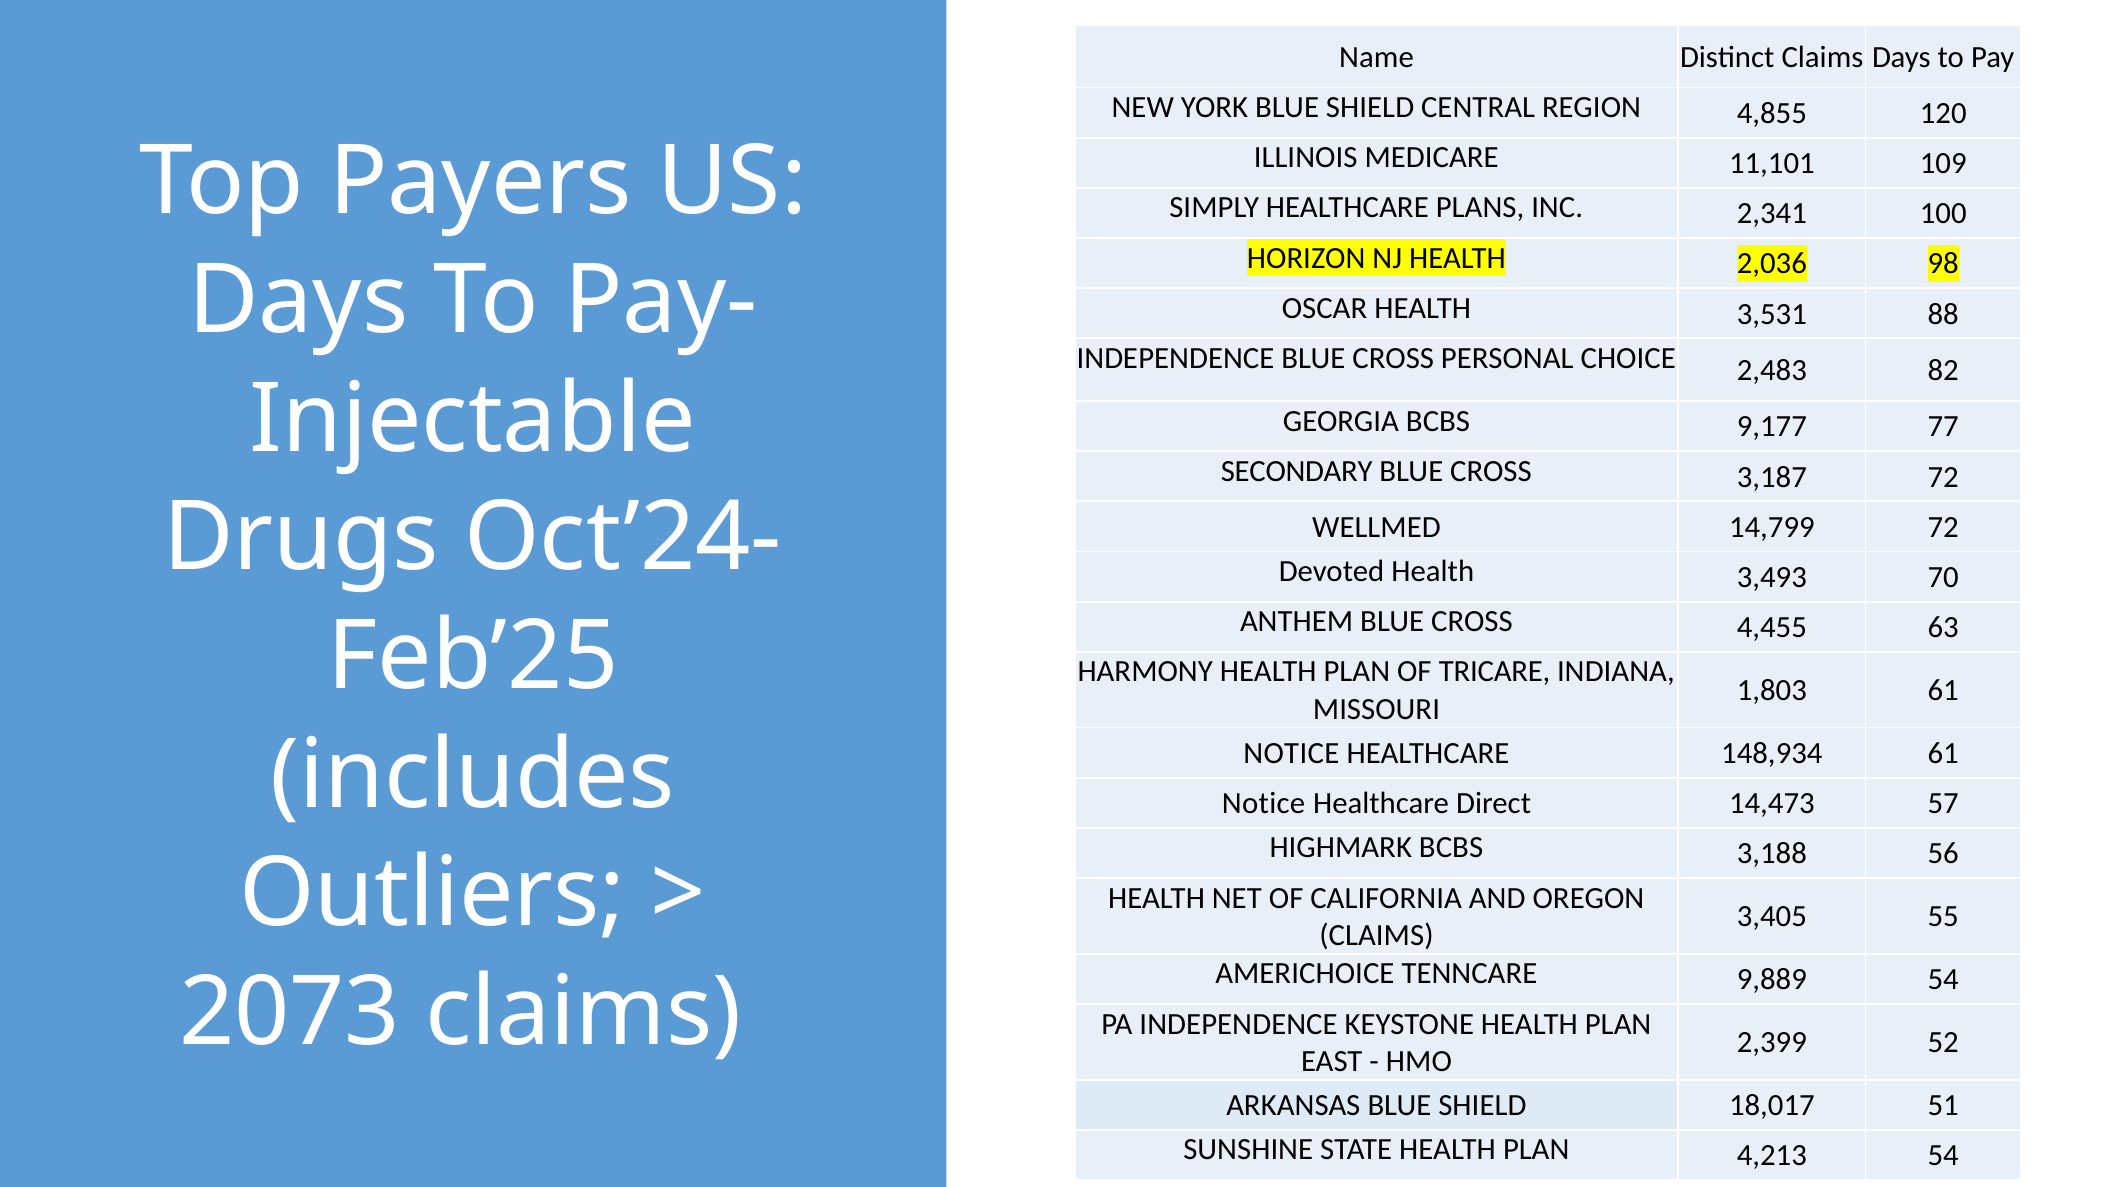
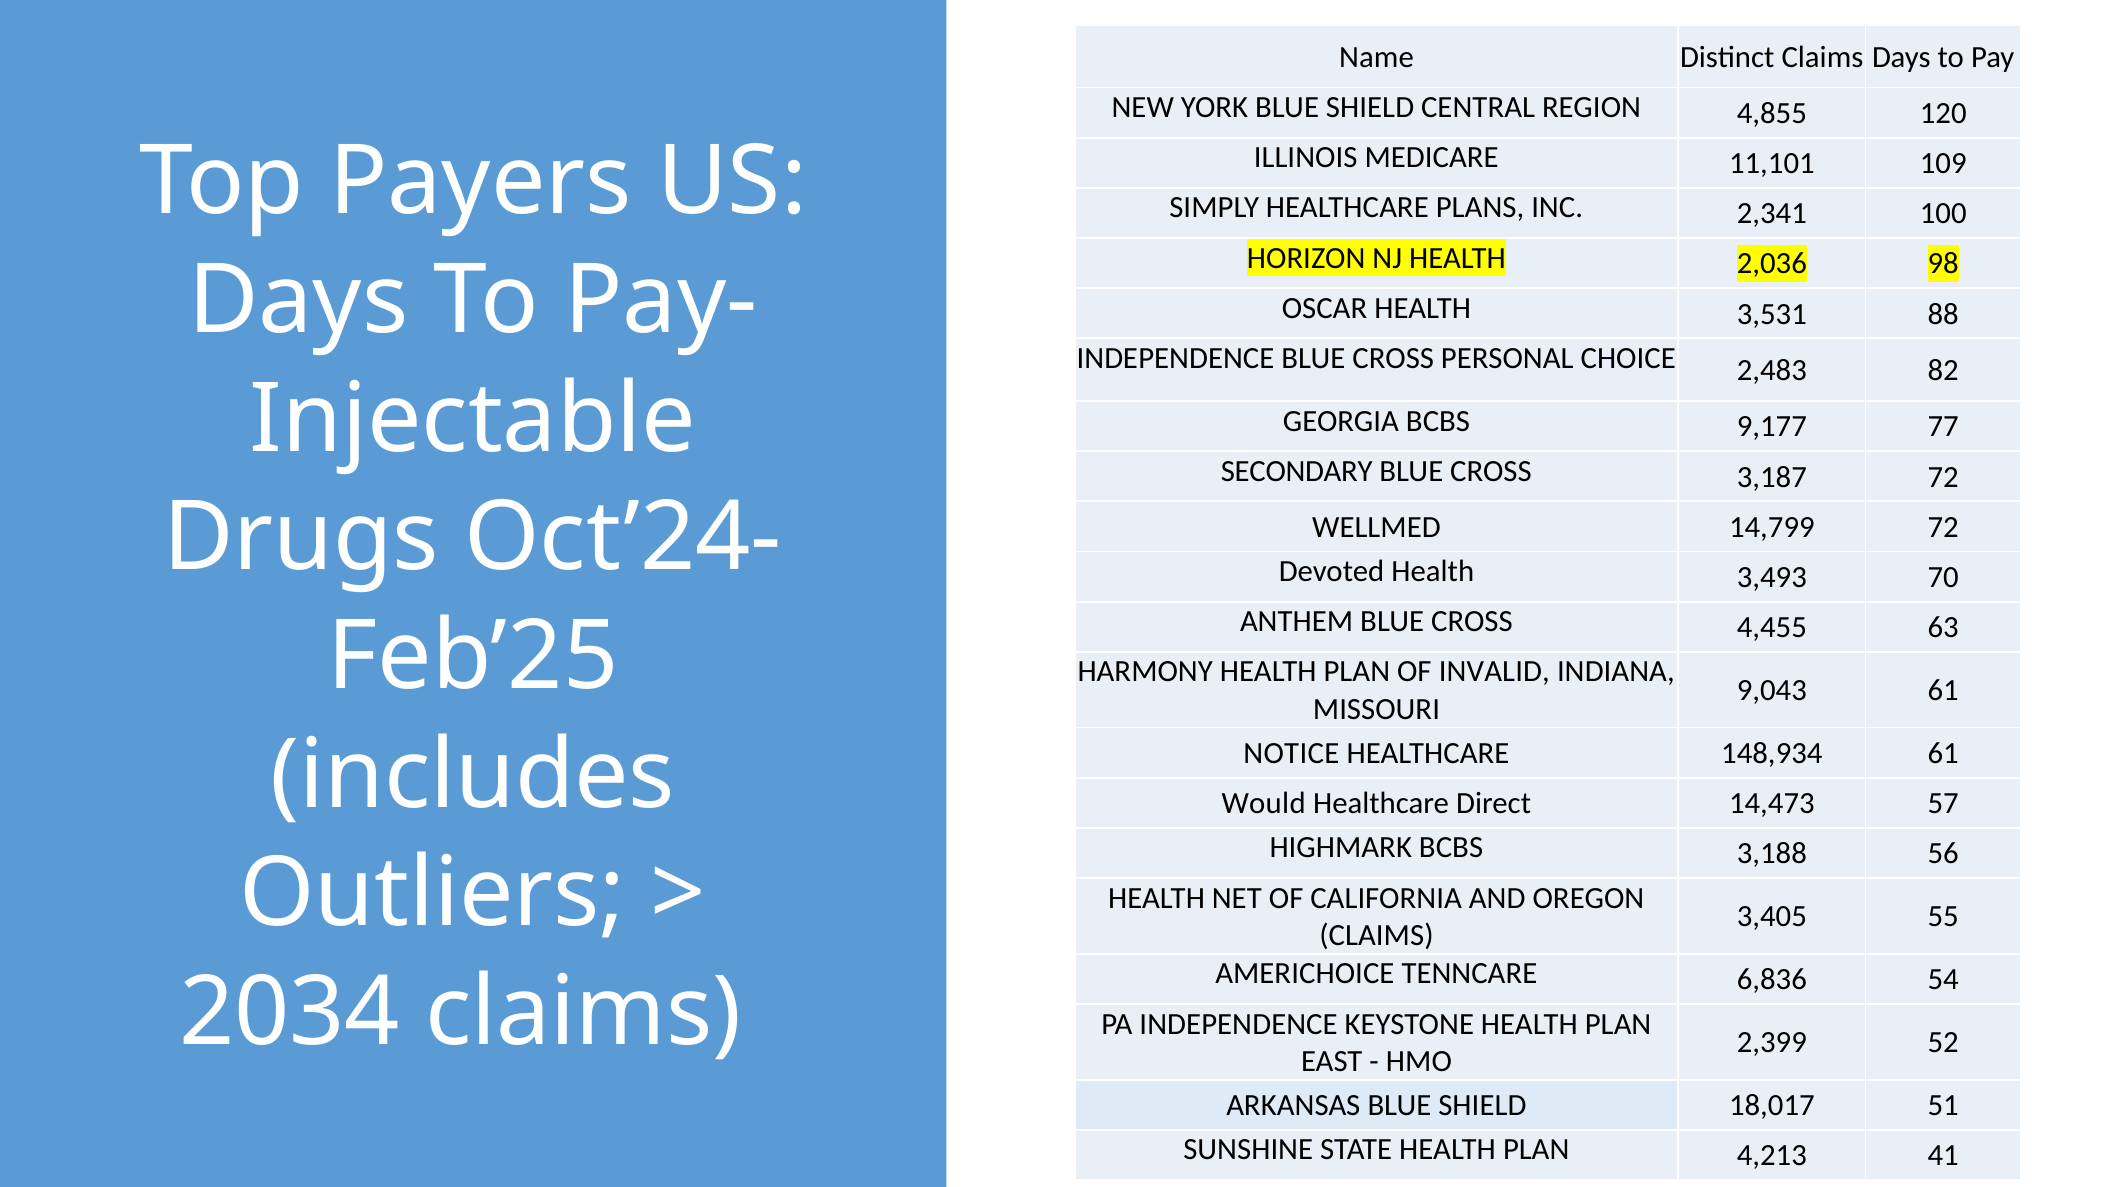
TRICARE: TRICARE -> INVALID (1494, 672)
1,803: 1,803 -> 9,043 (1772, 690)
Notice: Notice -> Would (1264, 803)
9,889: 9,889 -> 6,836 (1772, 980)
2073: 2073 -> 2034 (290, 1013)
4,213 54: 54 -> 41 (1943, 1156)
